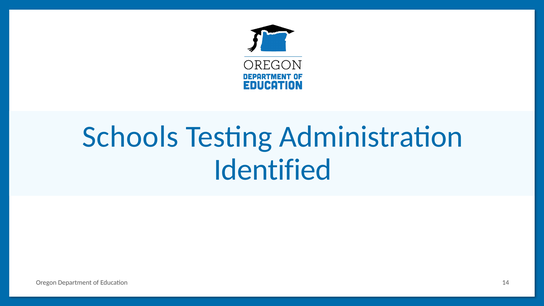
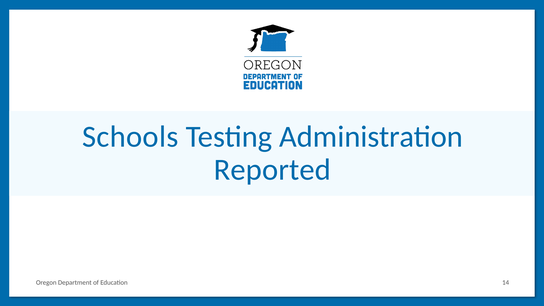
Identified: Identified -> Reported (272, 170)
